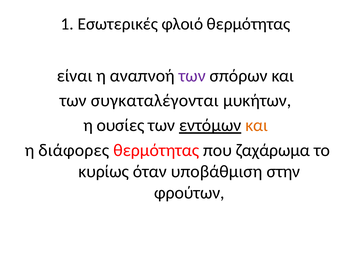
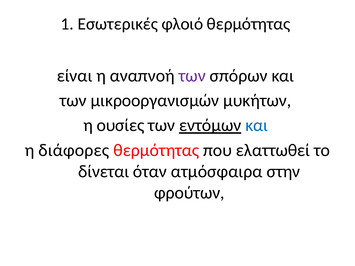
συγκαταλέγονται: συγκαταλέγονται -> μικροοργανισμών (155, 101)
και colour: orange -> blue (257, 125)
ζαχάρωμα: ζαχάρωμα -> ελαττωθεί (273, 150)
κυρίως: κυρίως -> δίνεται (104, 172)
υποβάθμιση: υποβάθμιση -> ατμόσφαιρα (217, 172)
